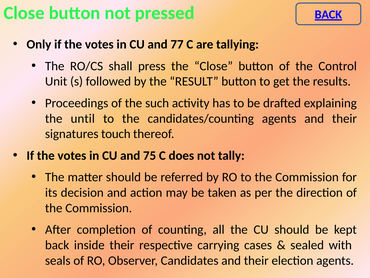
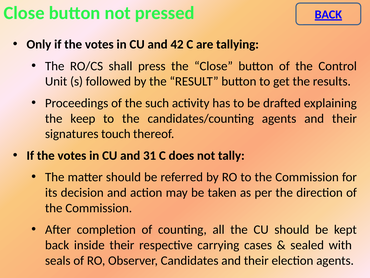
77: 77 -> 42 (177, 44)
until: until -> keep (83, 118)
75: 75 -> 31 (150, 155)
